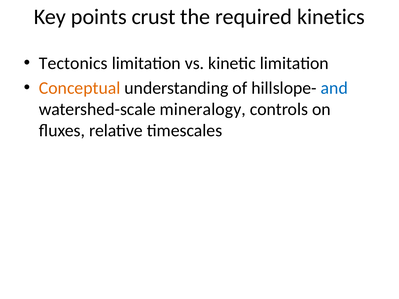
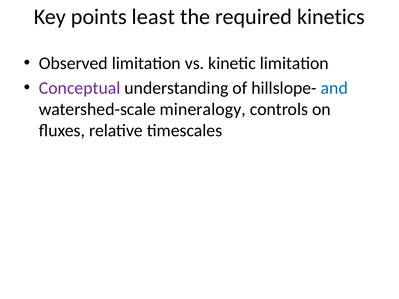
crust: crust -> least (153, 17)
Tectonics: Tectonics -> Observed (73, 63)
Conceptual colour: orange -> purple (80, 88)
